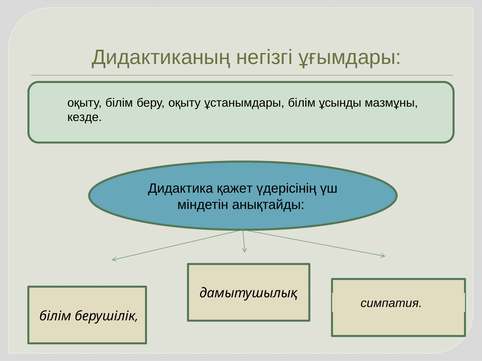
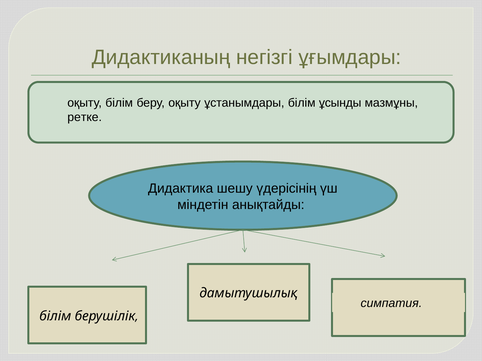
кезде: кезде -> ретке (85, 117)
қажет: қажет -> шешу (235, 189)
